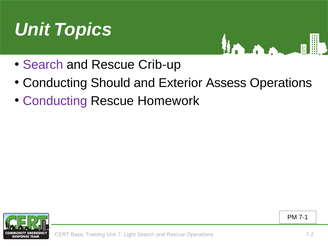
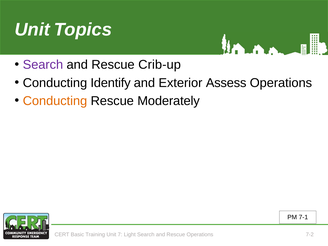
Should: Should -> Identify (111, 83)
Conducting colour: purple -> orange (55, 101)
Homework: Homework -> Moderately (169, 101)
